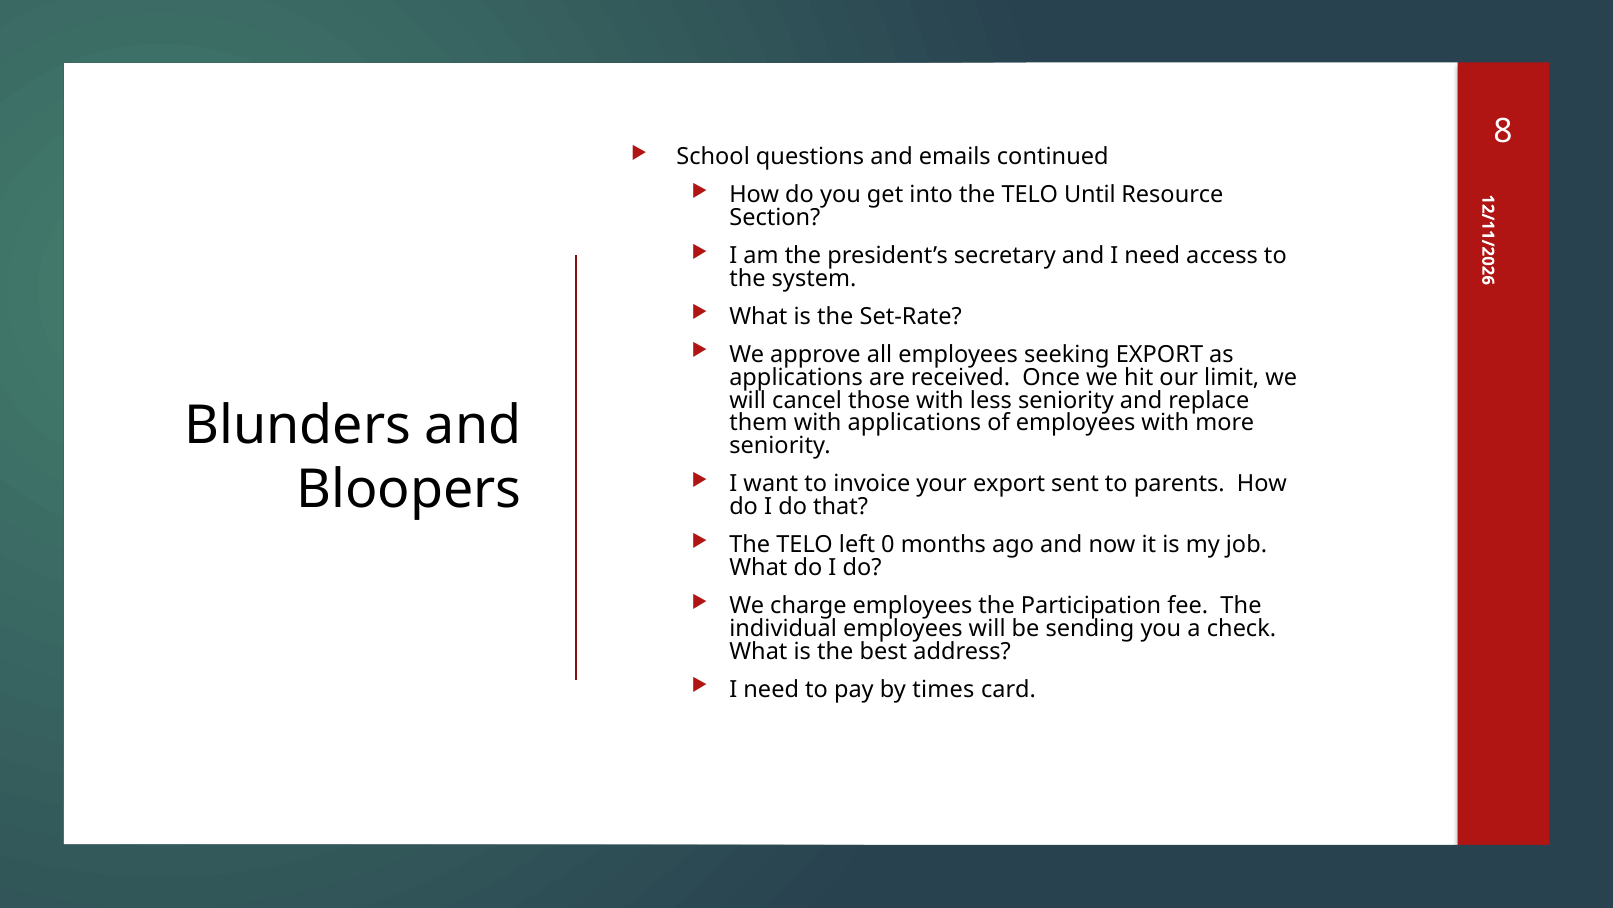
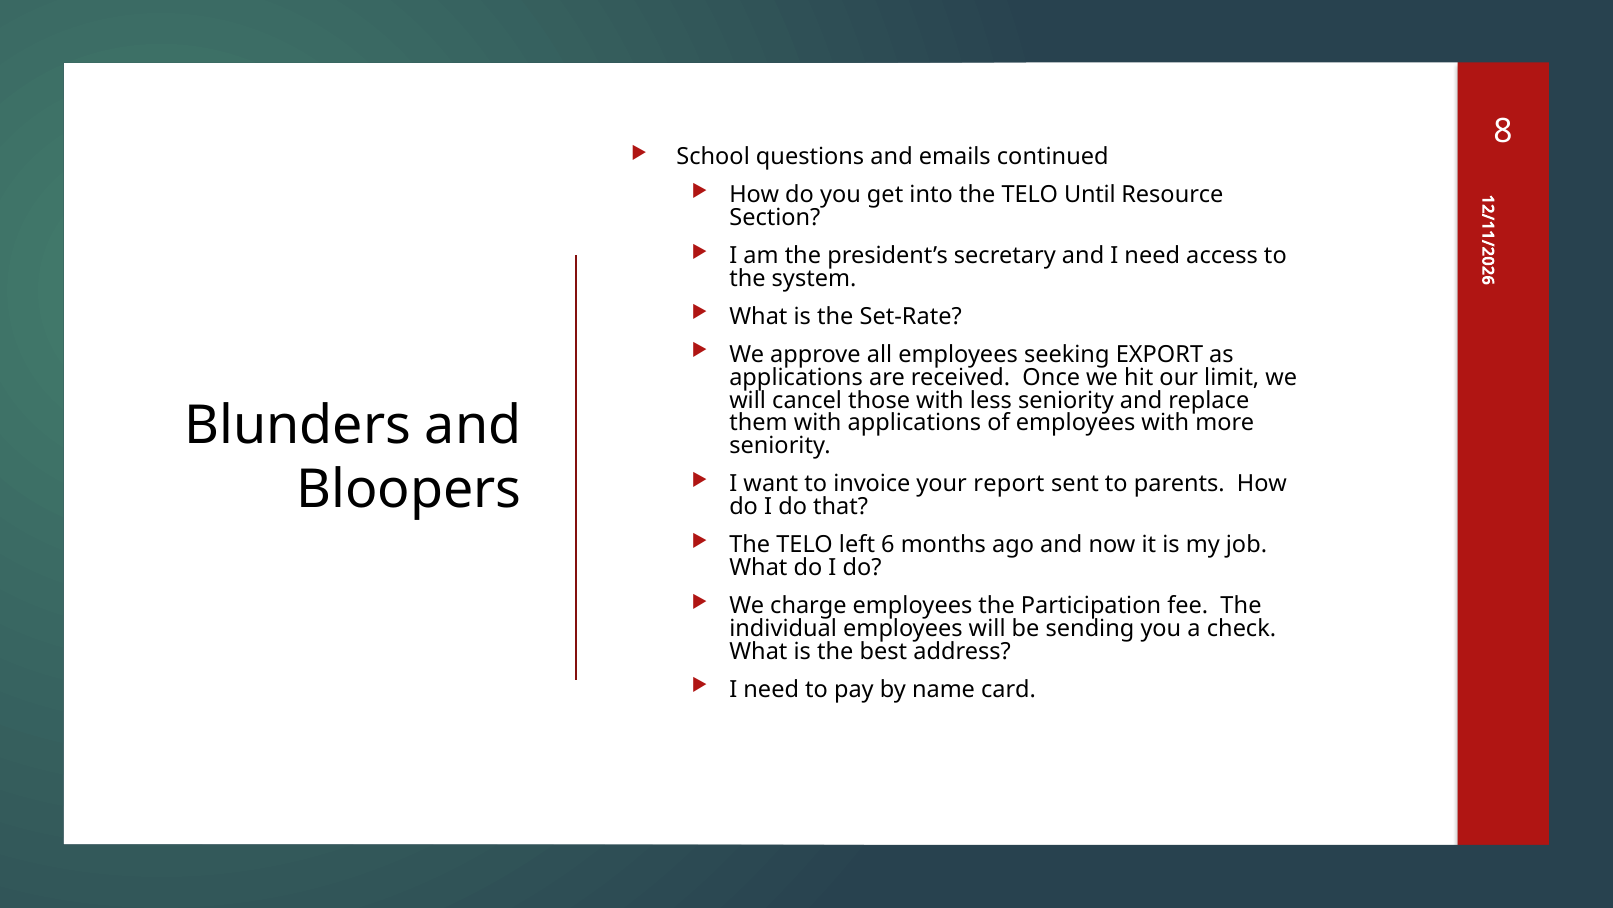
your export: export -> report (1009, 484)
left 0: 0 -> 6 (888, 544)
times: times -> name (944, 689)
